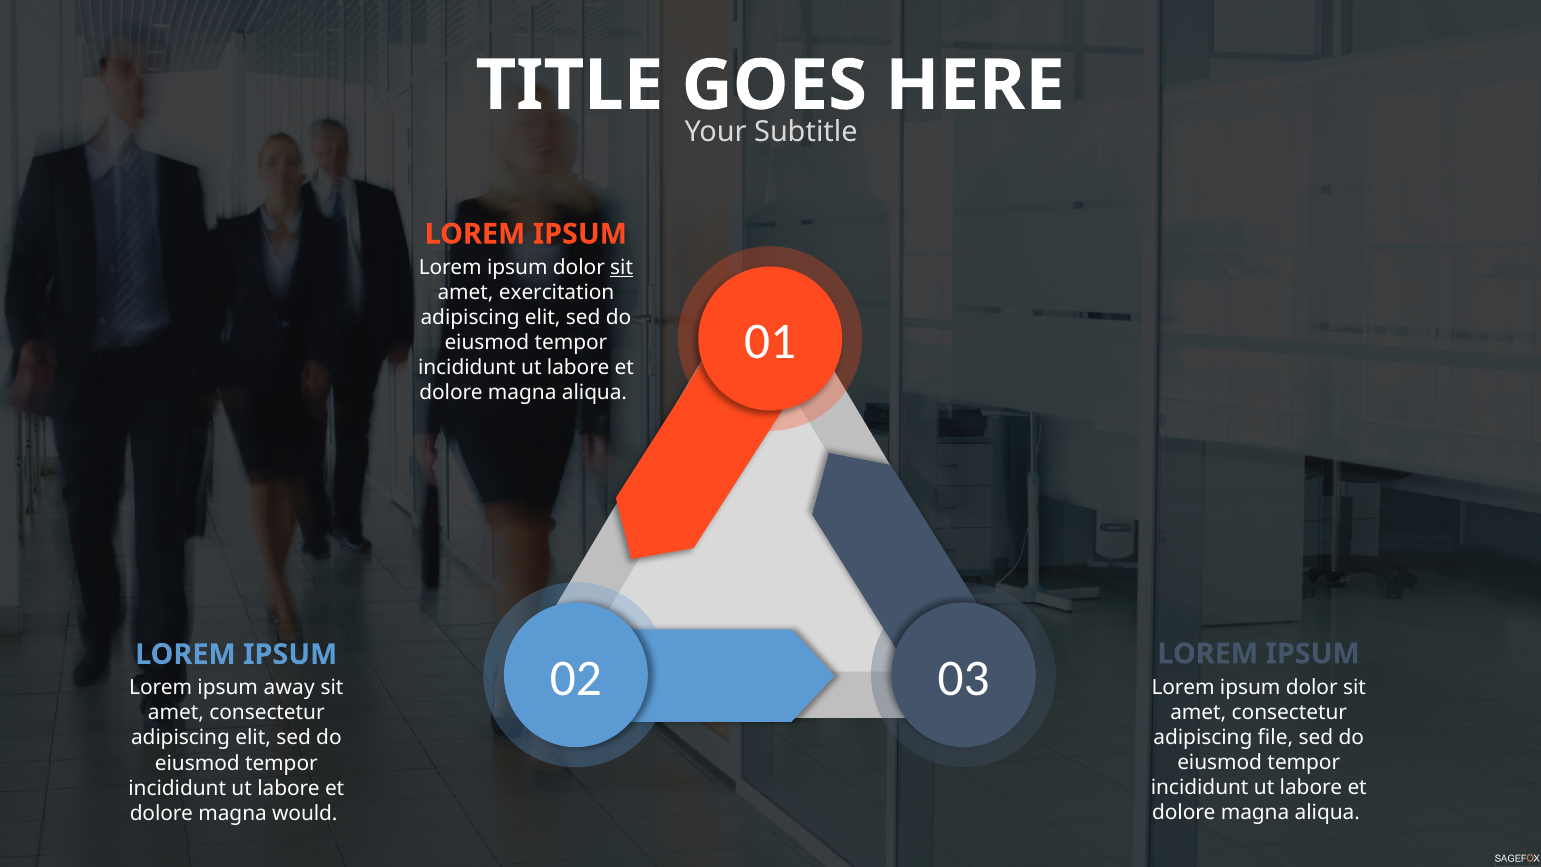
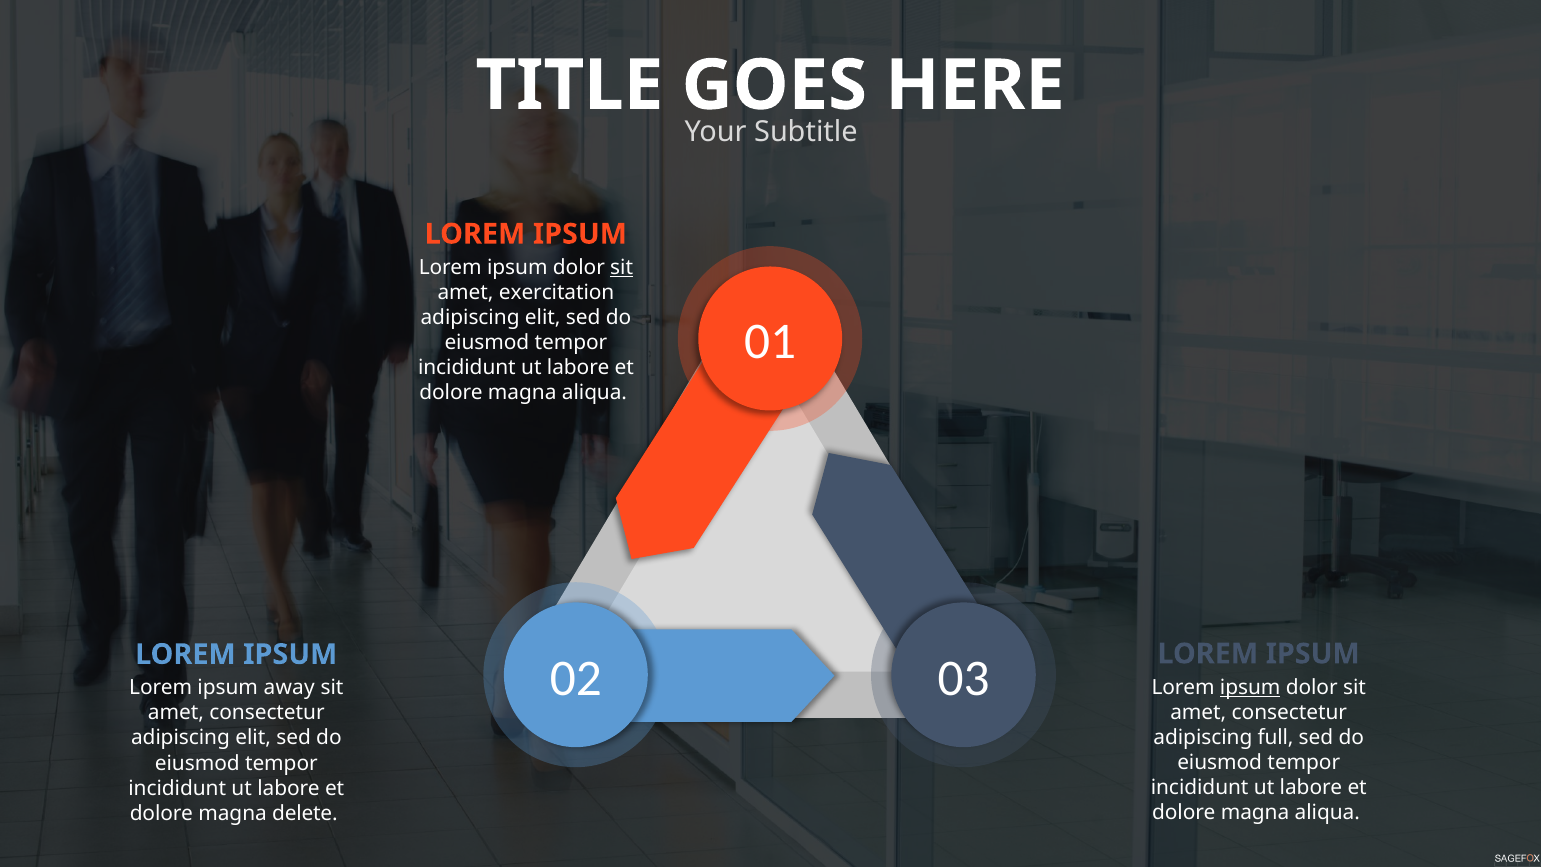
ipsum underline: none -> present (1250, 687)
file: file -> full (1276, 737)
would: would -> delete (305, 813)
